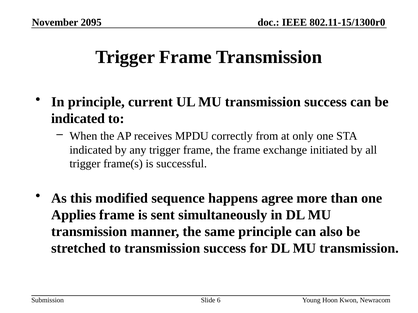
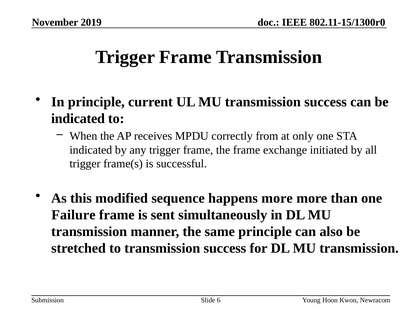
2095: 2095 -> 2019 (91, 22)
happens agree: agree -> more (277, 199)
Applies: Applies -> Failure (73, 215)
